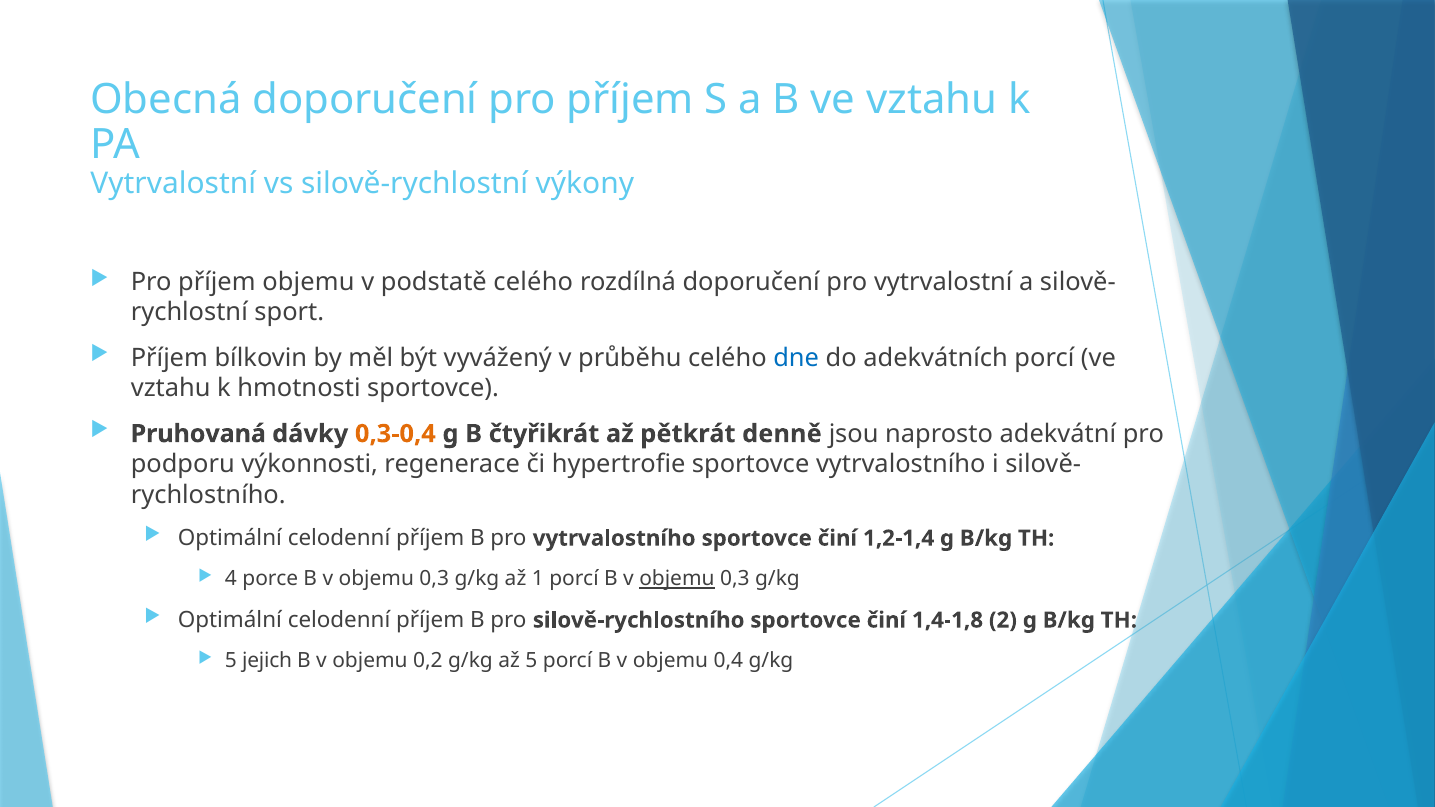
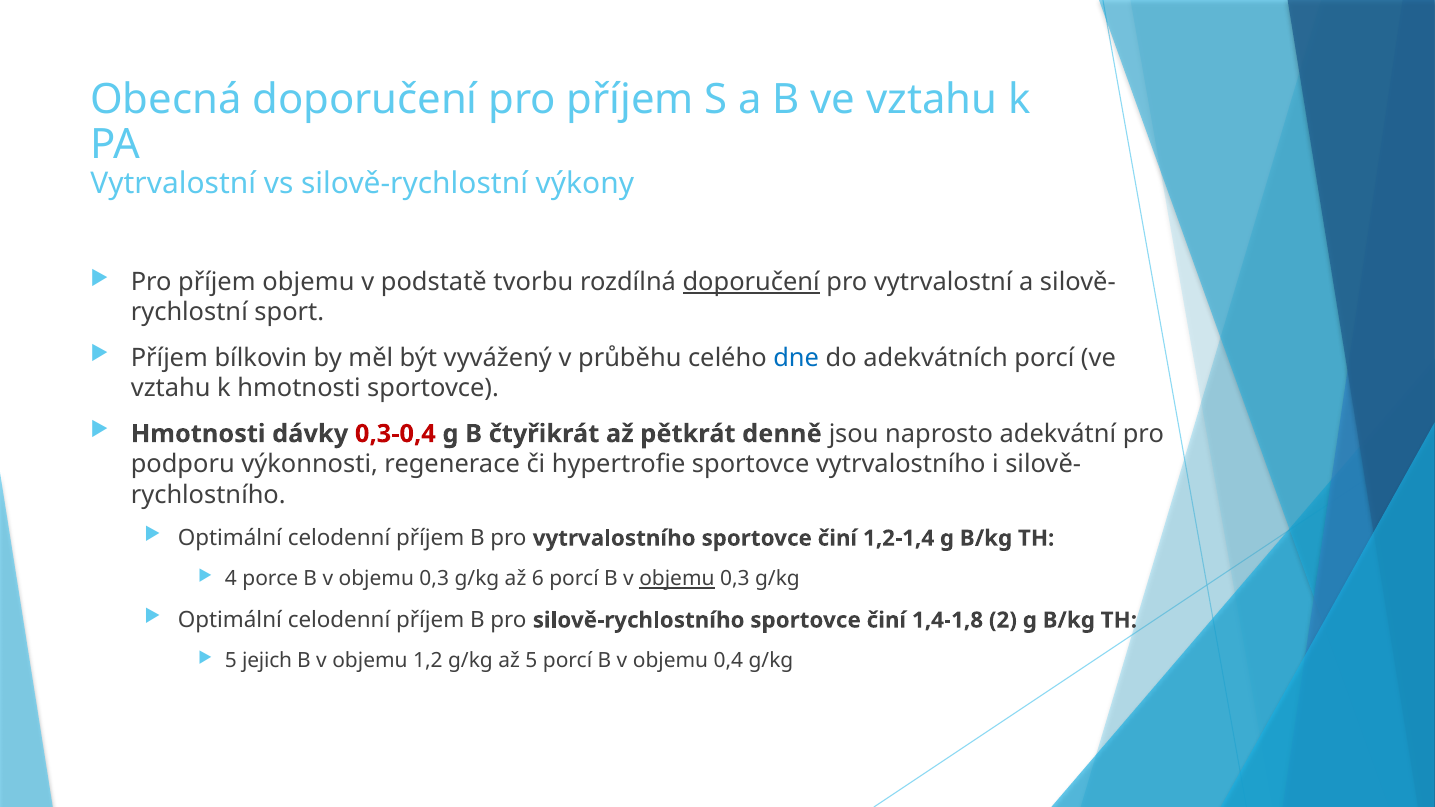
podstatě celého: celého -> tvorbu (533, 282)
doporučení underline: none -> present (751, 282)
Pruhovaná: Pruhovaná -> Hmotnosti (198, 434)
0,3-0,4 colour: orange -> red (395, 434)
1: 1 -> 6 (538, 579)
0,2: 0,2 -> 1,2 (428, 661)
